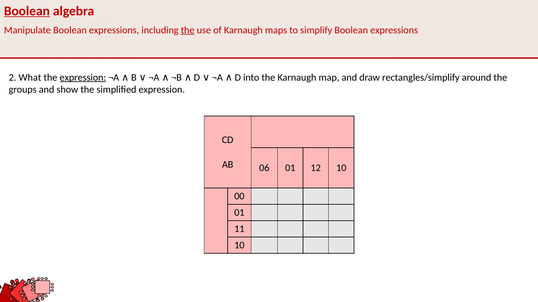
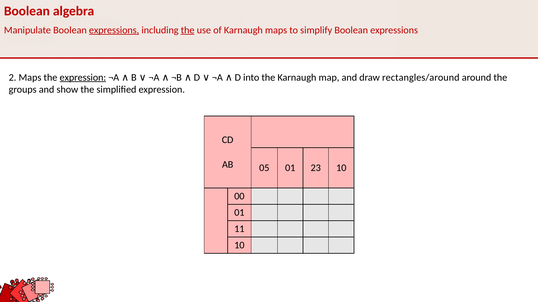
Boolean underline: present -> none (27, 11)
expressions underline: none -> present (114, 30)
2 What: What -> Maps (30, 78)
rectangles/simplify: rectangles/simplify -> rectangles/around (421, 78)
06: 06 -> 05 (264, 168)
12: 12 -> 23 (316, 168)
